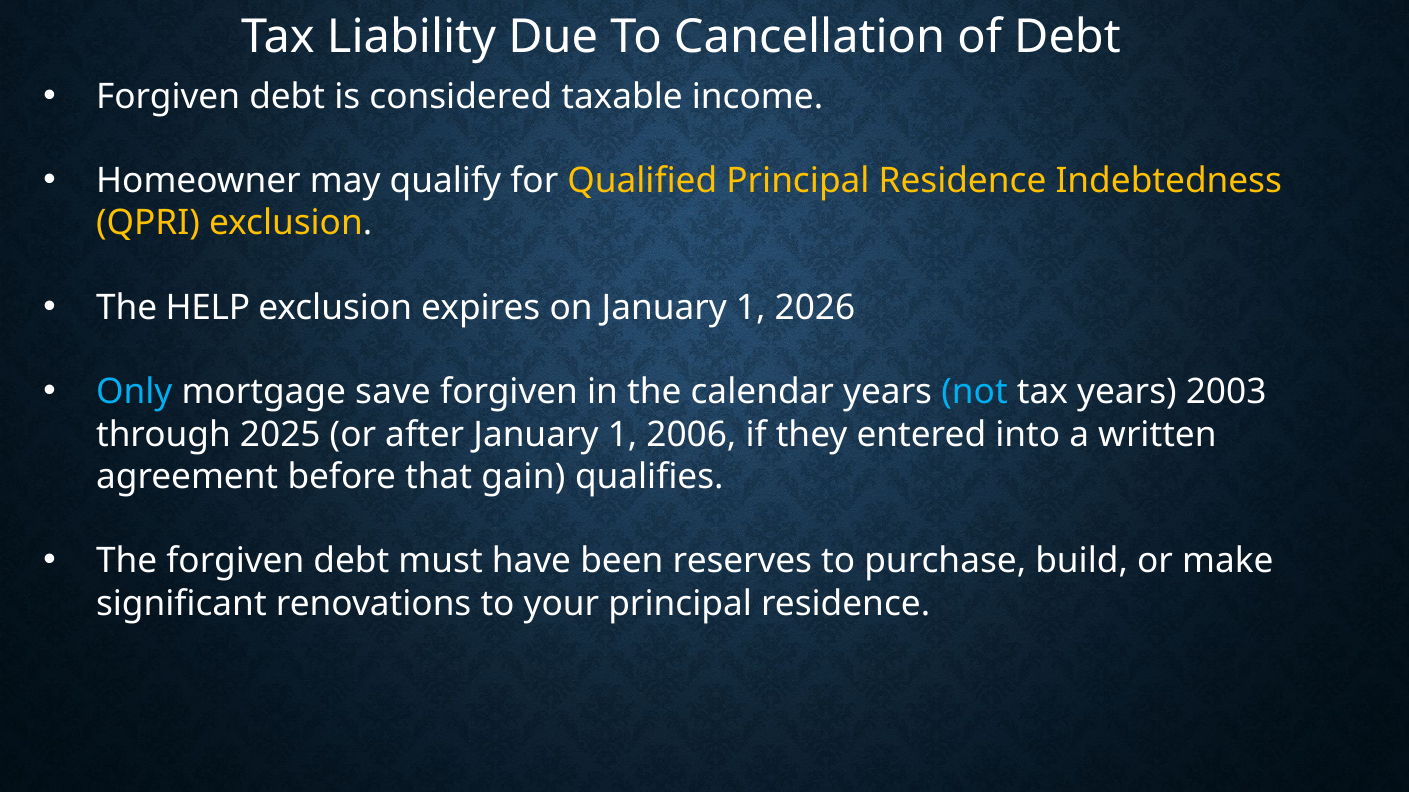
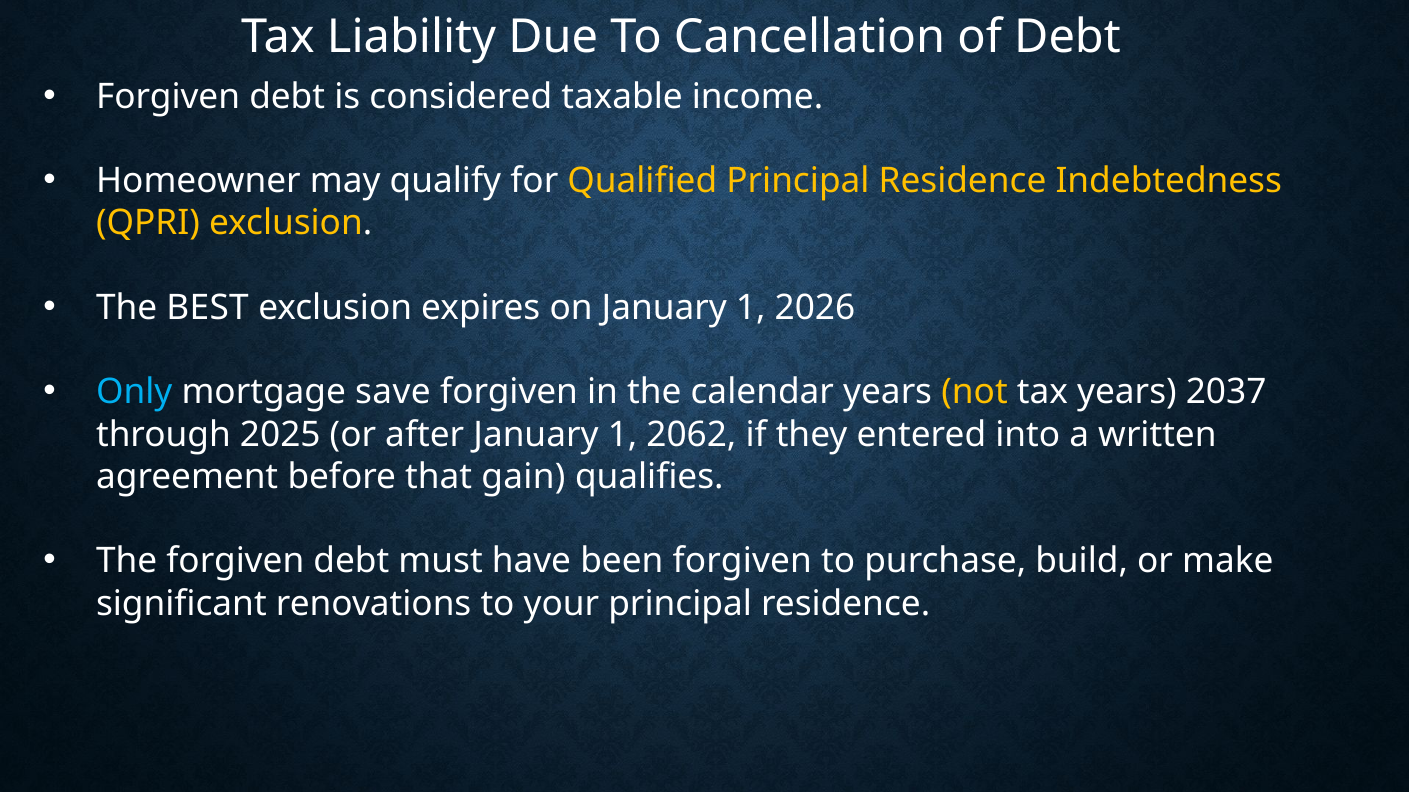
HELP: HELP -> BEST (208, 308)
not colour: light blue -> yellow (975, 393)
2003: 2003 -> 2037 (1226, 393)
2006: 2006 -> 2062 (691, 435)
been reserves: reserves -> forgiven (742, 562)
